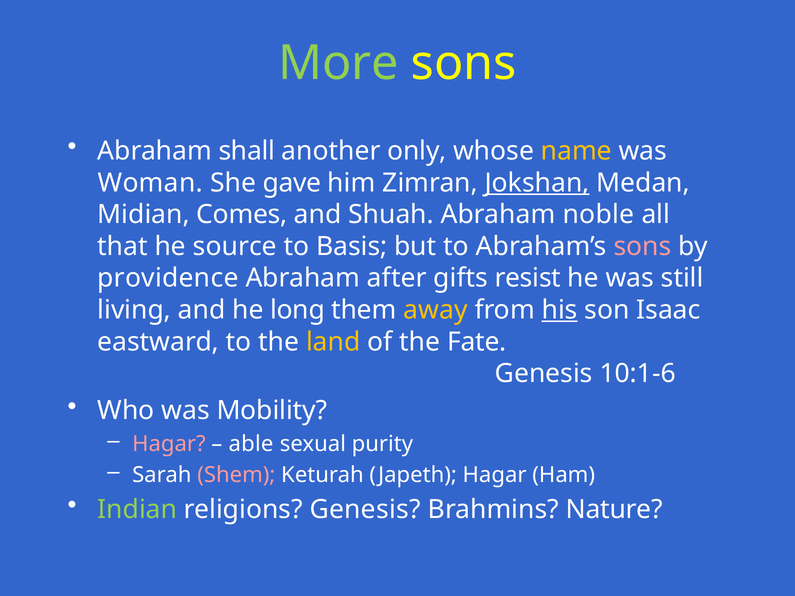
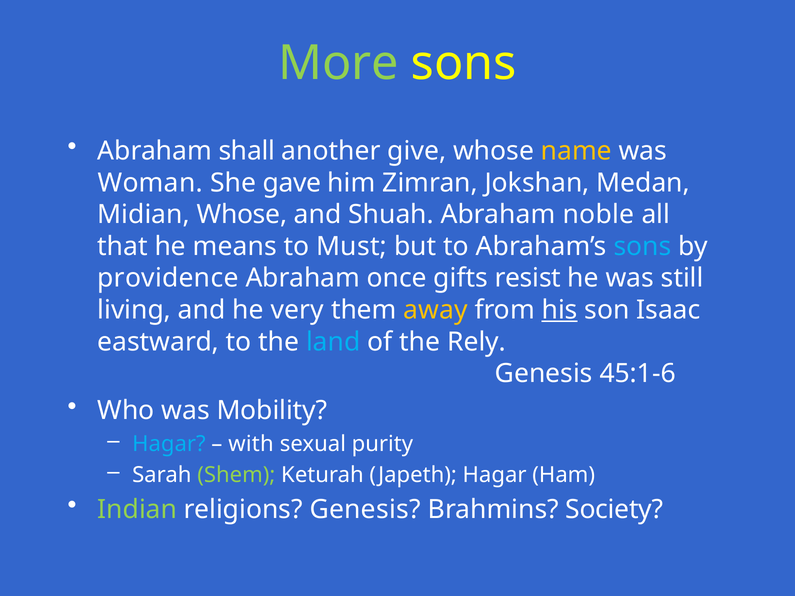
only: only -> give (417, 151)
Jokshan underline: present -> none (537, 183)
Midian Comes: Comes -> Whose (242, 215)
source: source -> means (235, 247)
Basis: Basis -> Must (352, 247)
sons colour: pink -> light blue (642, 247)
after: after -> once (397, 278)
long: long -> very (297, 310)
land colour: yellow -> light blue (333, 342)
Fate: Fate -> Rely (477, 342)
10:1-6: 10:1-6 -> 45:1-6 (638, 374)
Hagar colour: pink -> light blue (169, 444)
able: able -> with (251, 444)
Shem colour: pink -> light green (236, 475)
Nature: Nature -> Society (614, 510)
